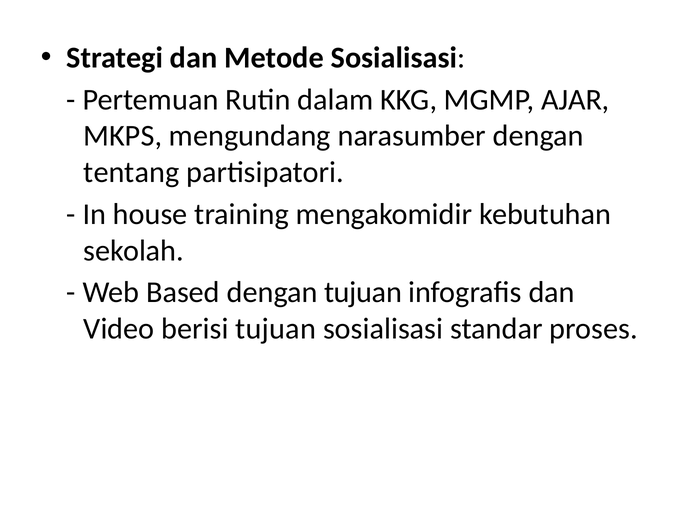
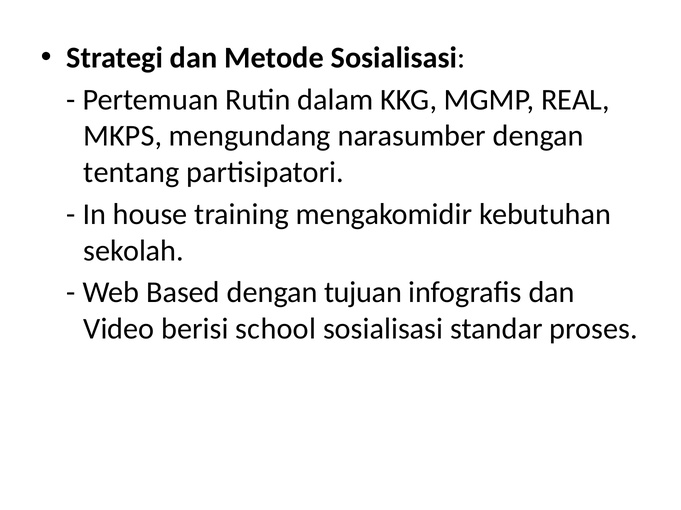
AJAR: AJAR -> REAL (575, 100)
berisi tujuan: tujuan -> school (276, 329)
